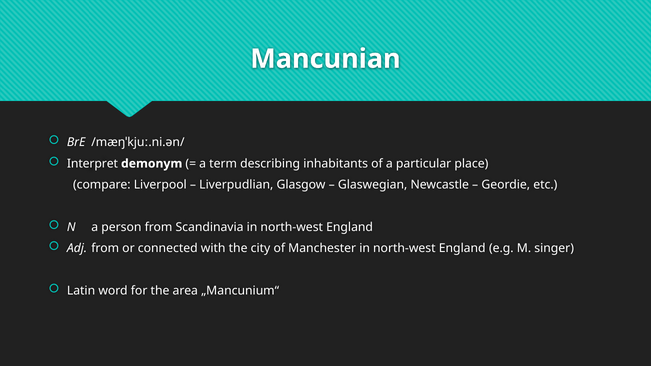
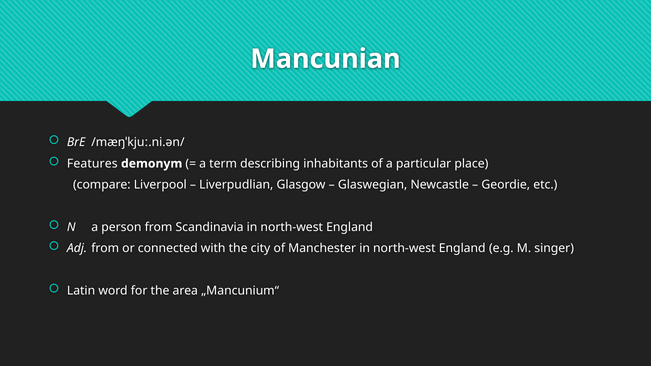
Interpret: Interpret -> Features (92, 164)
